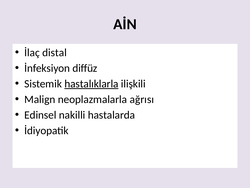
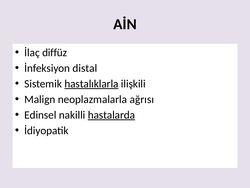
distal: distal -> diffüz (55, 52)
diffüz: diffüz -> distal (85, 68)
hastalarda underline: none -> present (111, 115)
